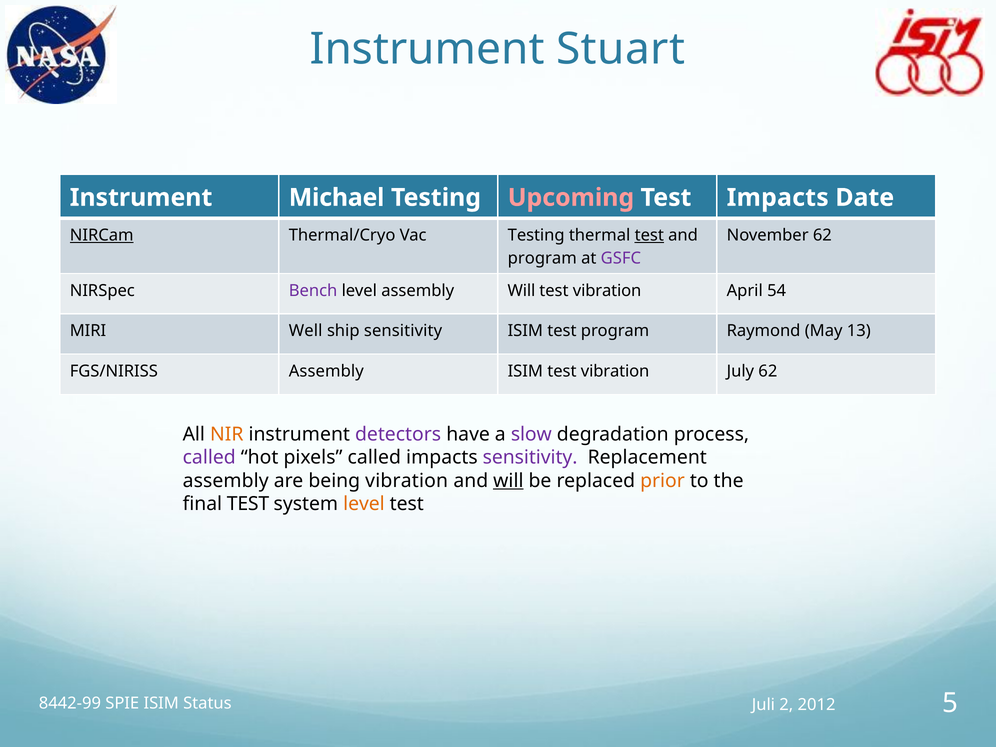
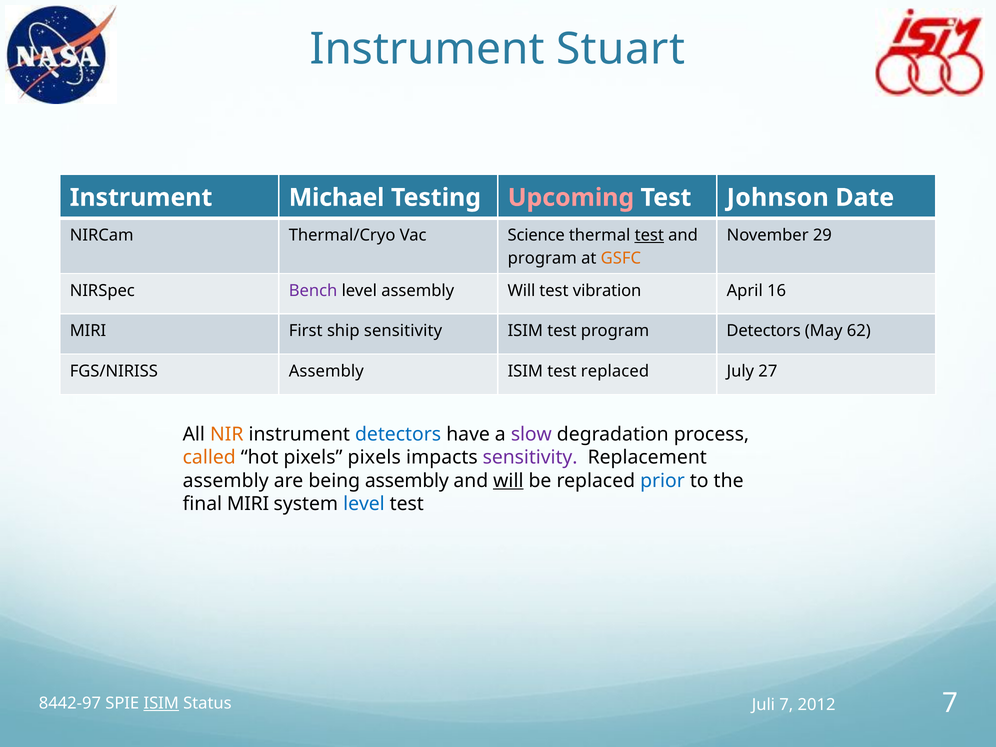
Test Impacts: Impacts -> Johnson (778, 198)
NIRCam underline: present -> none (102, 235)
Vac Testing: Testing -> Science (536, 235)
November 62: 62 -> 29 (822, 235)
GSFC colour: purple -> orange (621, 258)
54: 54 -> 16 (777, 291)
Well: Well -> First (306, 331)
program Raymond: Raymond -> Detectors (764, 331)
13: 13 -> 62 (859, 331)
ISIM test vibration: vibration -> replaced (615, 371)
July 62: 62 -> 27 (768, 371)
detectors colour: purple -> blue (398, 434)
called colour: purple -> orange (209, 457)
pixels called: called -> pixels (374, 457)
being vibration: vibration -> assembly (407, 481)
prior colour: orange -> blue (662, 481)
final TEST: TEST -> MIRI (248, 504)
level colour: orange -> blue (364, 504)
8442-99: 8442-99 -> 8442-97 (70, 703)
ISIM underline: none -> present (161, 703)
Status 5: 5 -> 7 (950, 703)
Juli 2: 2 -> 7 (786, 705)
